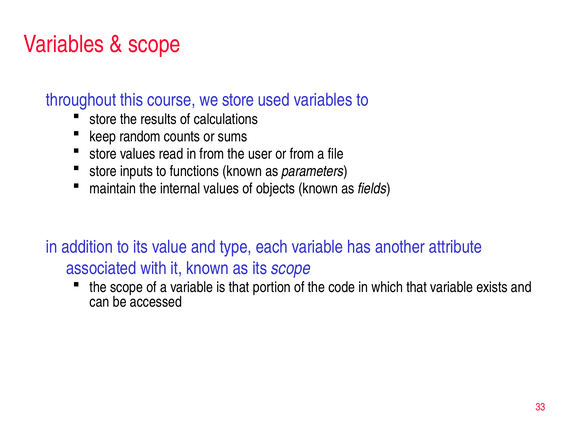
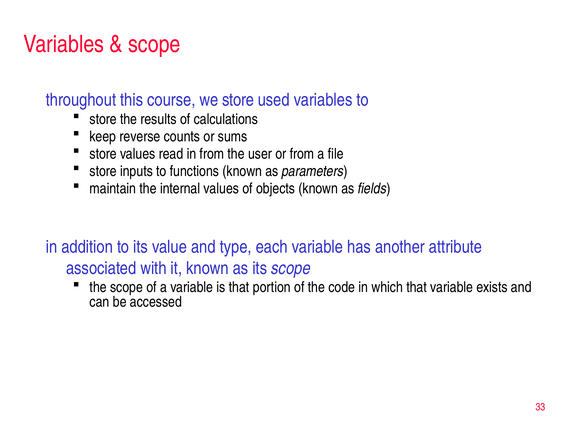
random: random -> reverse (140, 137)
